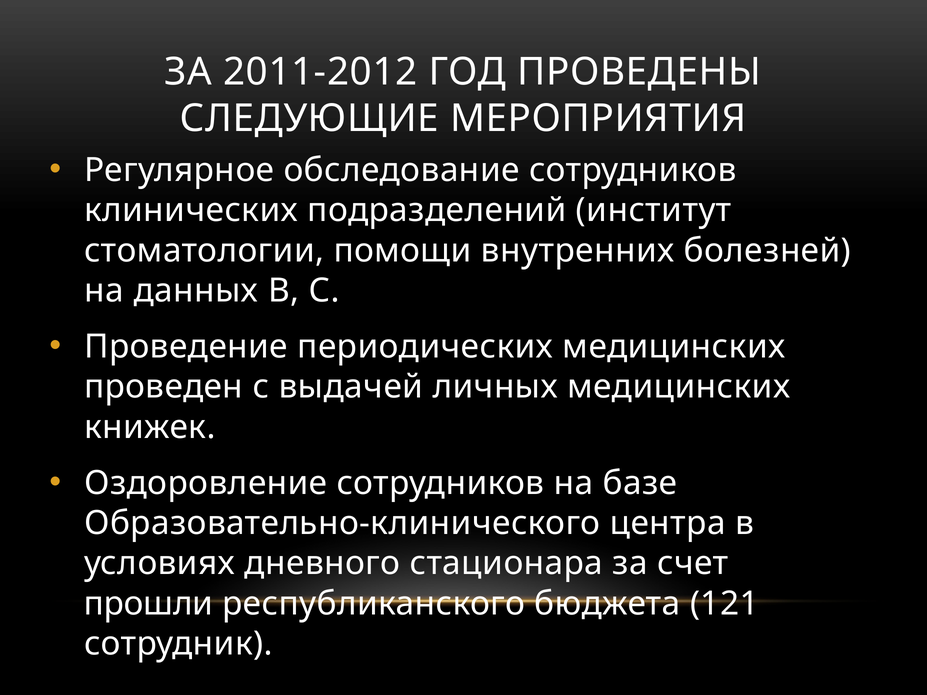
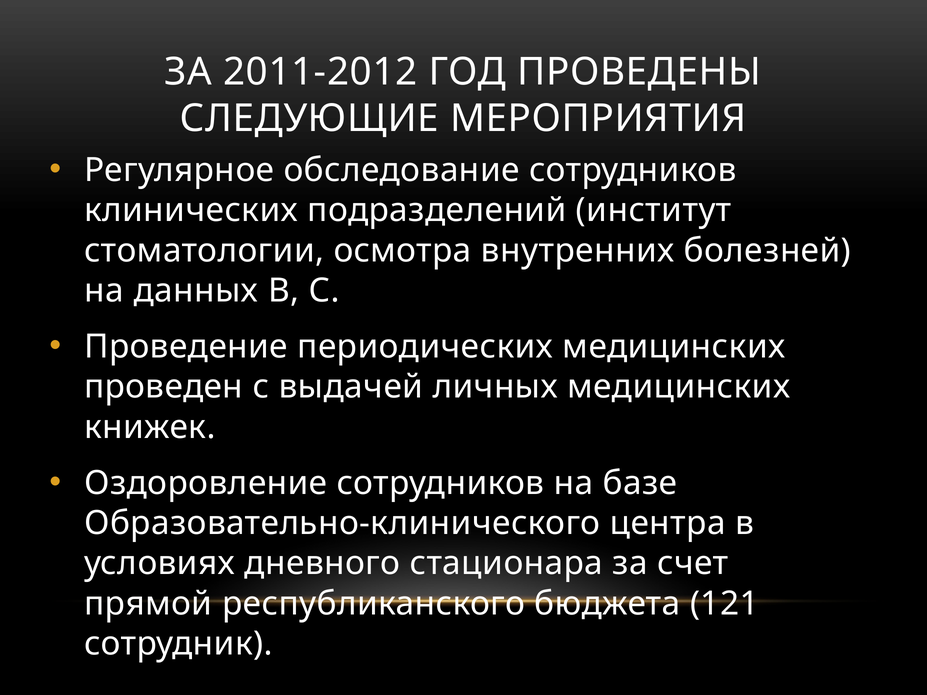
помощи: помощи -> осмотра (403, 251)
прошли: прошли -> прямой (148, 604)
